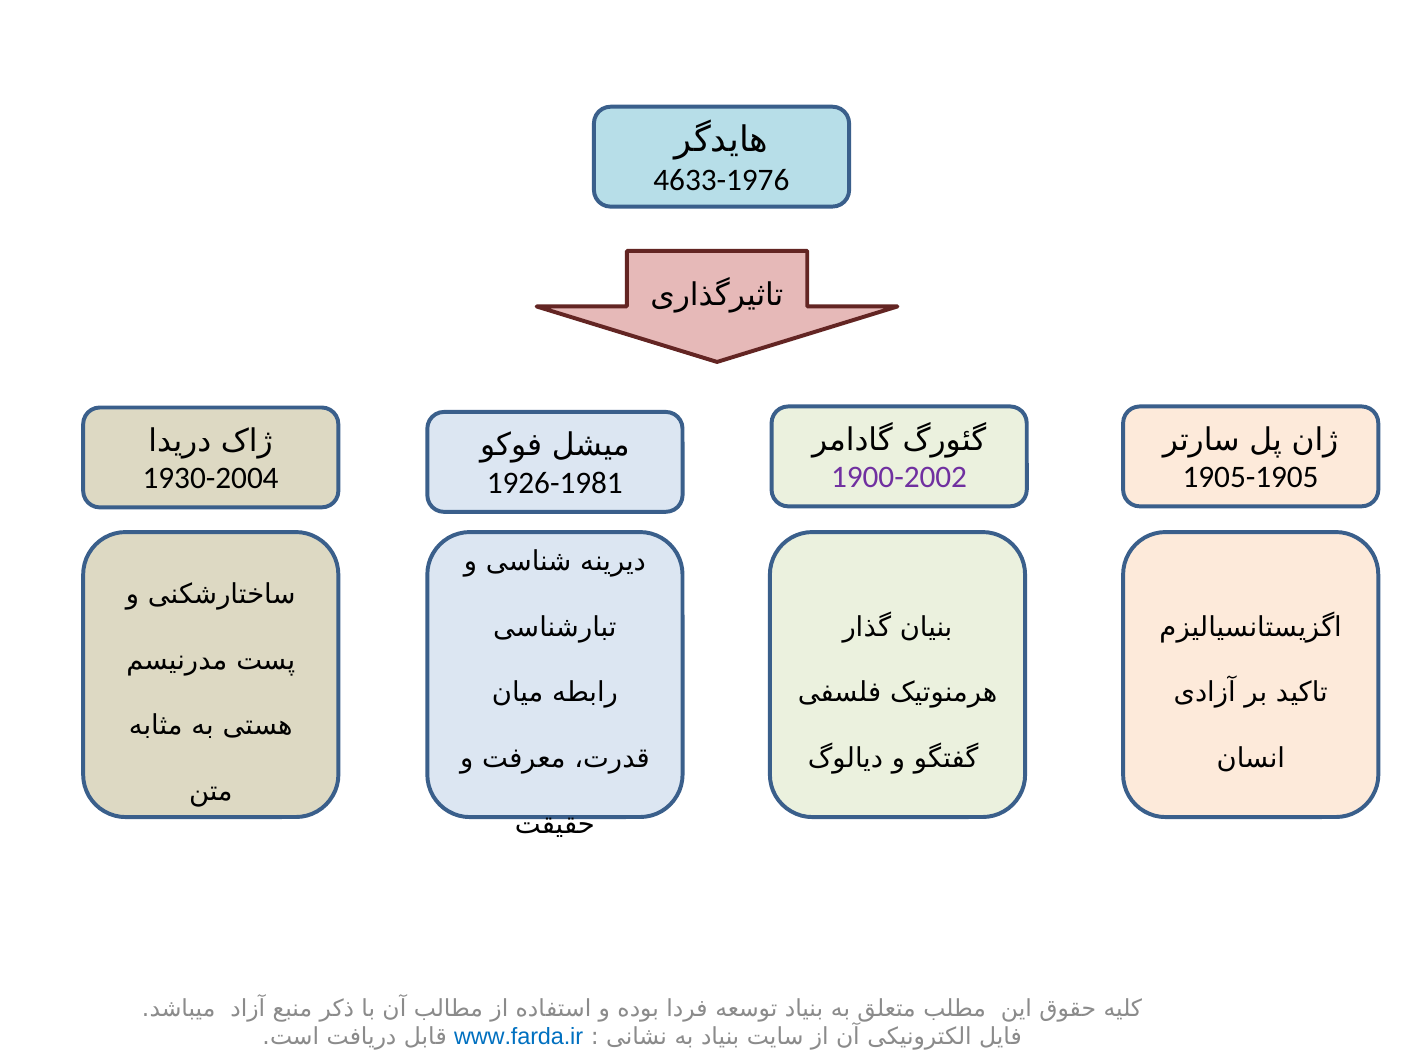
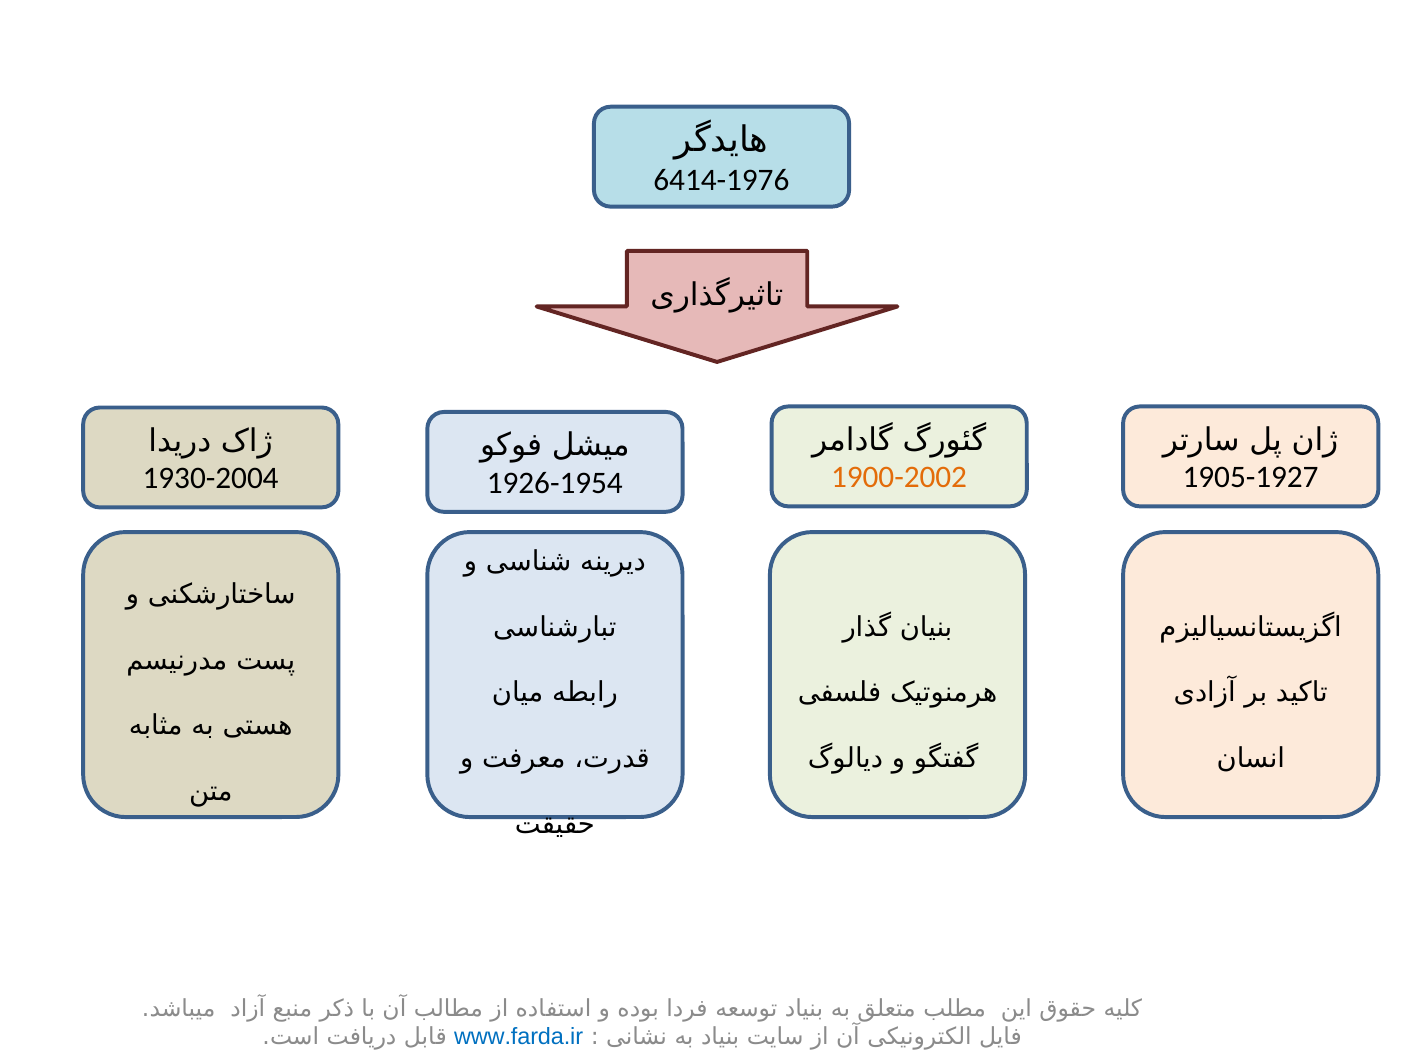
4633-1976: 4633-1976 -> 6414-1976 (721, 180)
1900-2002 colour: purple -> orange (899, 478)
1905-1905: 1905-1905 -> 1905-1927 (1251, 478)
1926-1981: 1926-1981 -> 1926-1954 (555, 483)
